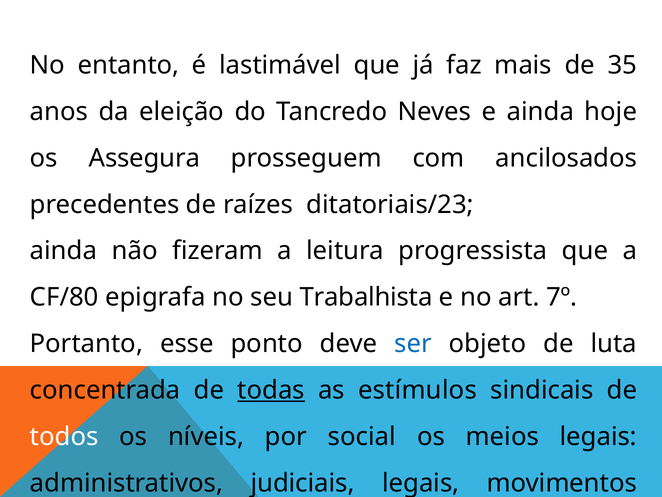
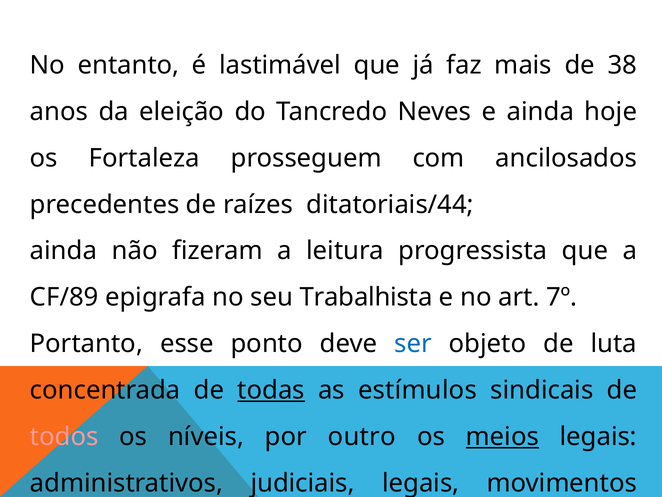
35: 35 -> 38 (622, 65)
Assegura: Assegura -> Fortaleza (144, 158)
ditatoriais/23: ditatoriais/23 -> ditatoriais/44 (390, 204)
CF/80: CF/80 -> CF/89 (64, 297)
todos colour: white -> pink (64, 436)
social: social -> outro (362, 436)
meios underline: none -> present (502, 436)
